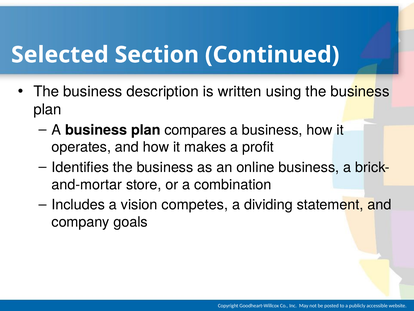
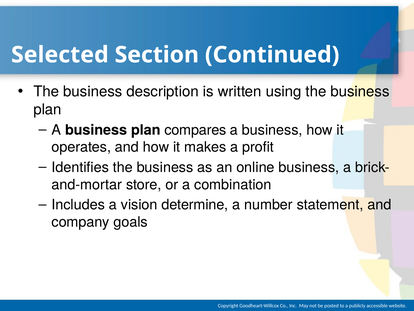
competes: competes -> determine (195, 204)
dividing: dividing -> number (268, 204)
